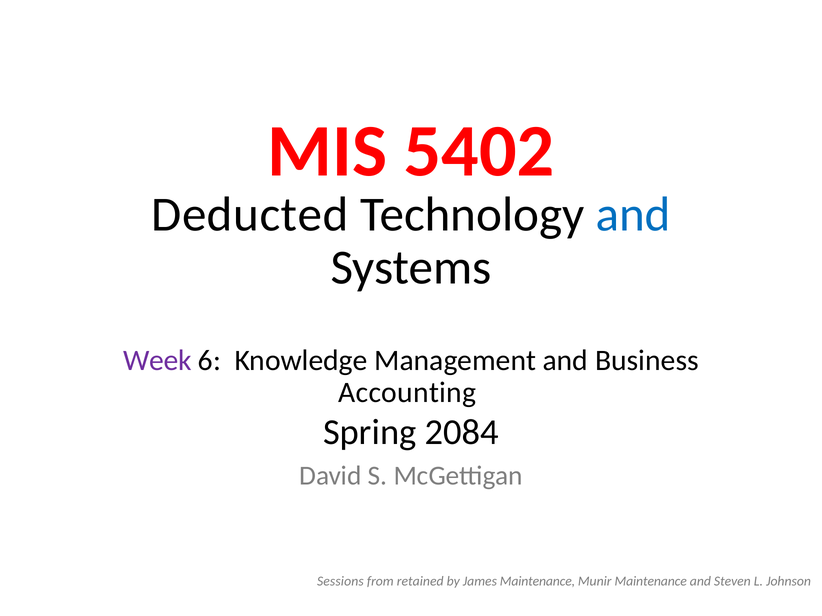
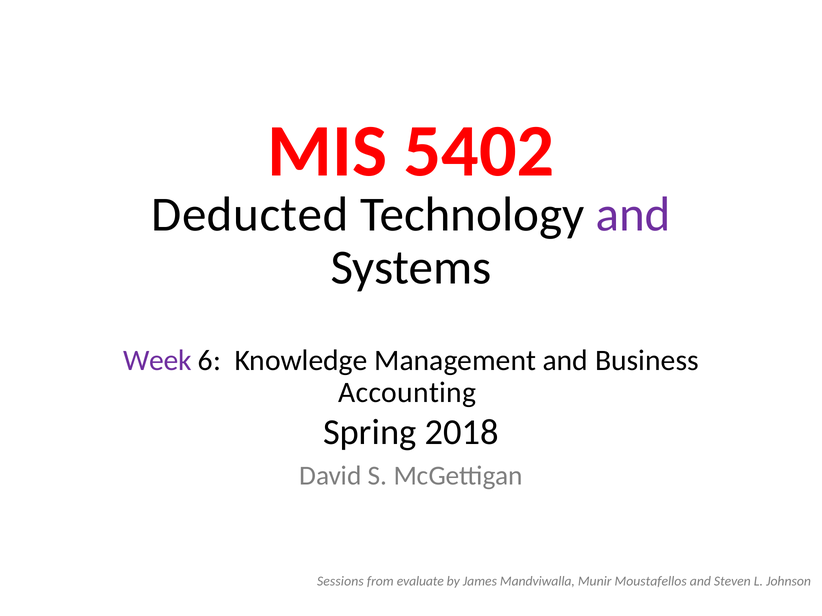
and colour: blue -> purple (633, 215)
2084: 2084 -> 2018 (462, 433)
retained: retained -> evaluate (420, 582)
James Maintenance: Maintenance -> Mandviwalla (537, 582)
Munir Maintenance: Maintenance -> Moustafellos (651, 582)
